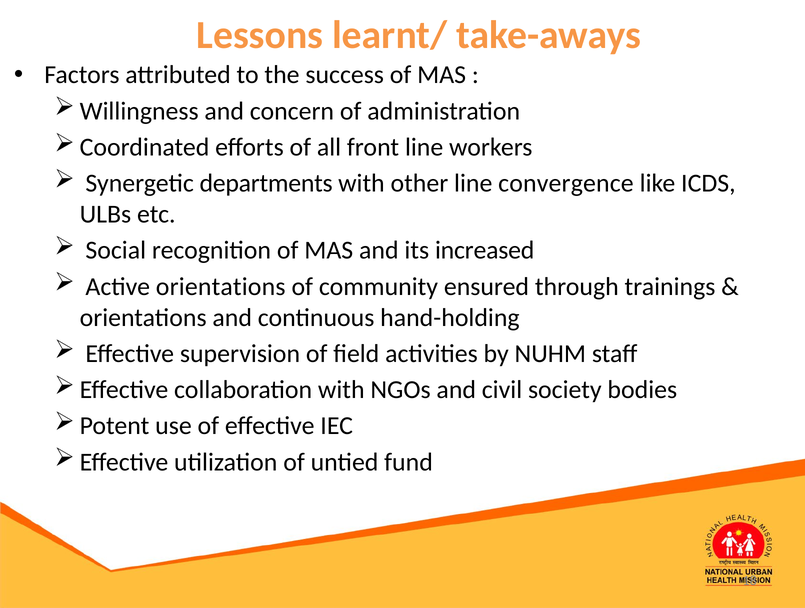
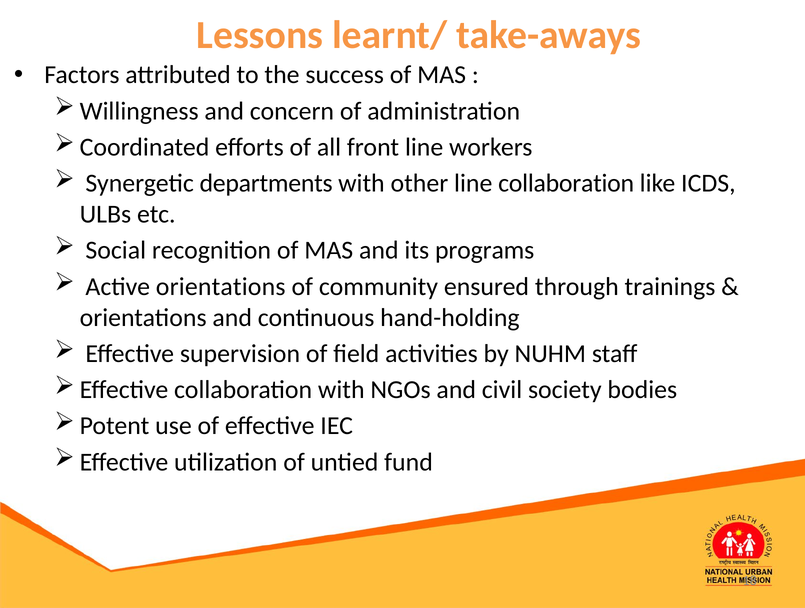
line convergence: convergence -> collaboration (566, 183)
increased: increased -> programs (485, 251)
